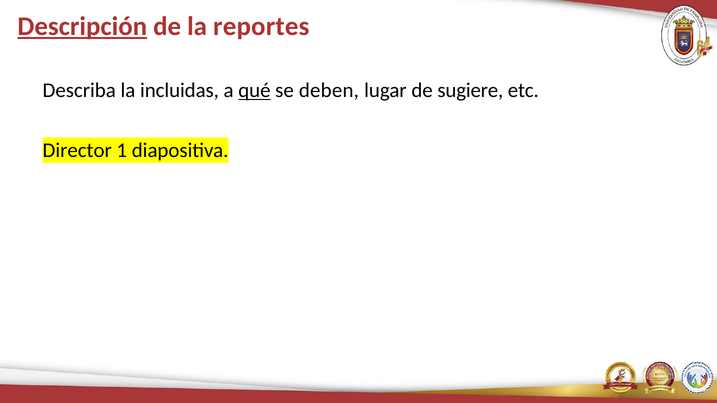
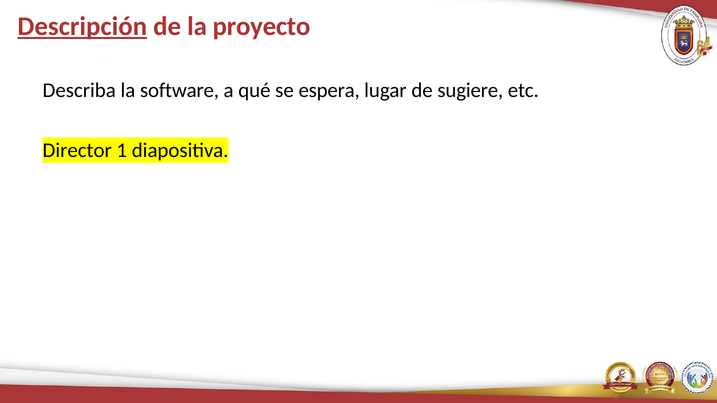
reportes: reportes -> proyecto (261, 26)
incluidas: incluidas -> software (180, 91)
qué underline: present -> none (254, 91)
deben: deben -> espera (329, 91)
